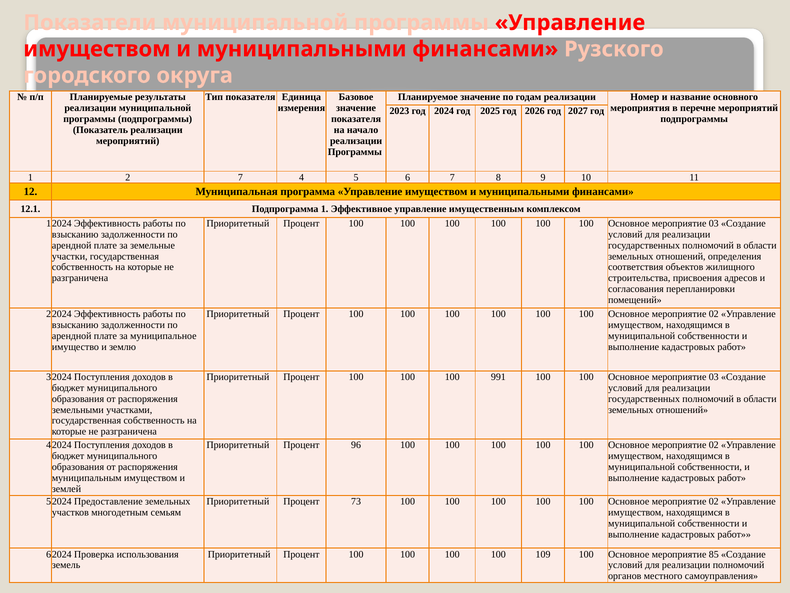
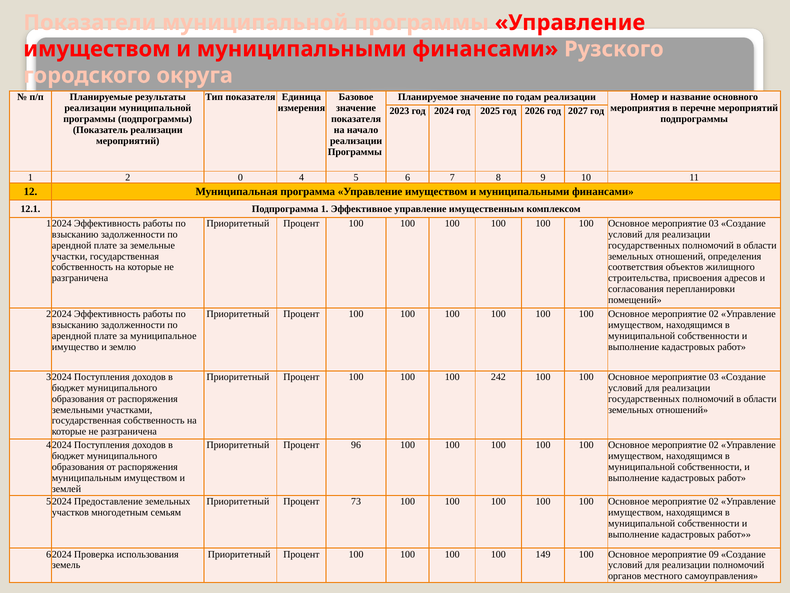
2 7: 7 -> 0 (240, 177)
991: 991 -> 242 (498, 377)
109: 109 -> 149 (543, 554)
85: 85 -> 09 (714, 554)
